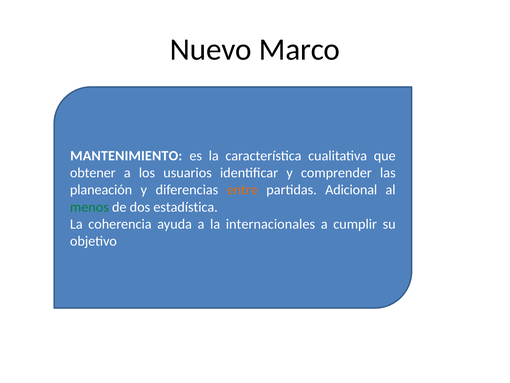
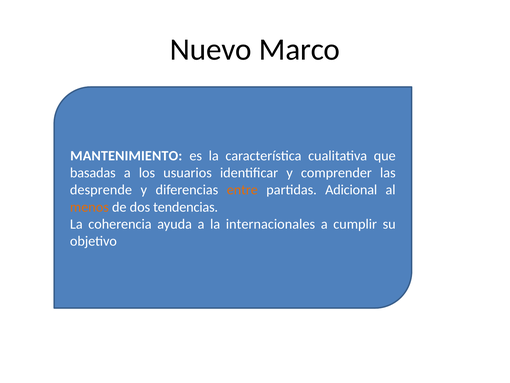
obtener: obtener -> basadas (93, 173)
planeación: planeación -> desprende (101, 190)
menos colour: green -> orange (89, 207)
estadística: estadística -> tendencias (186, 207)
